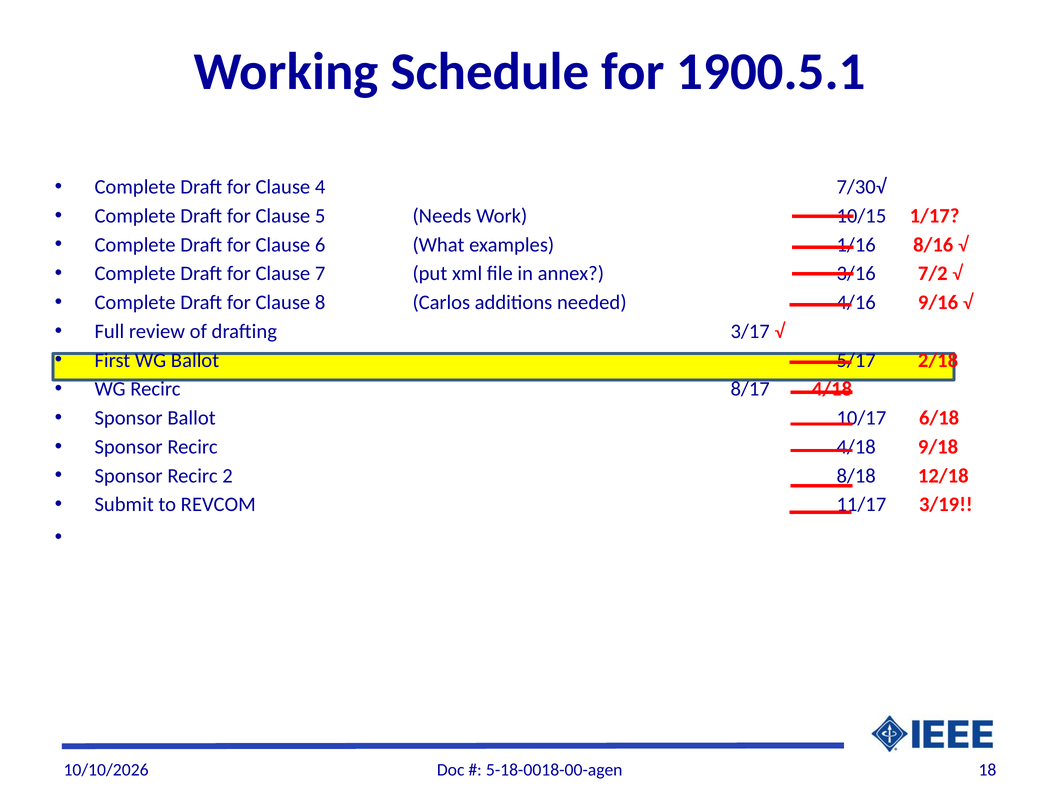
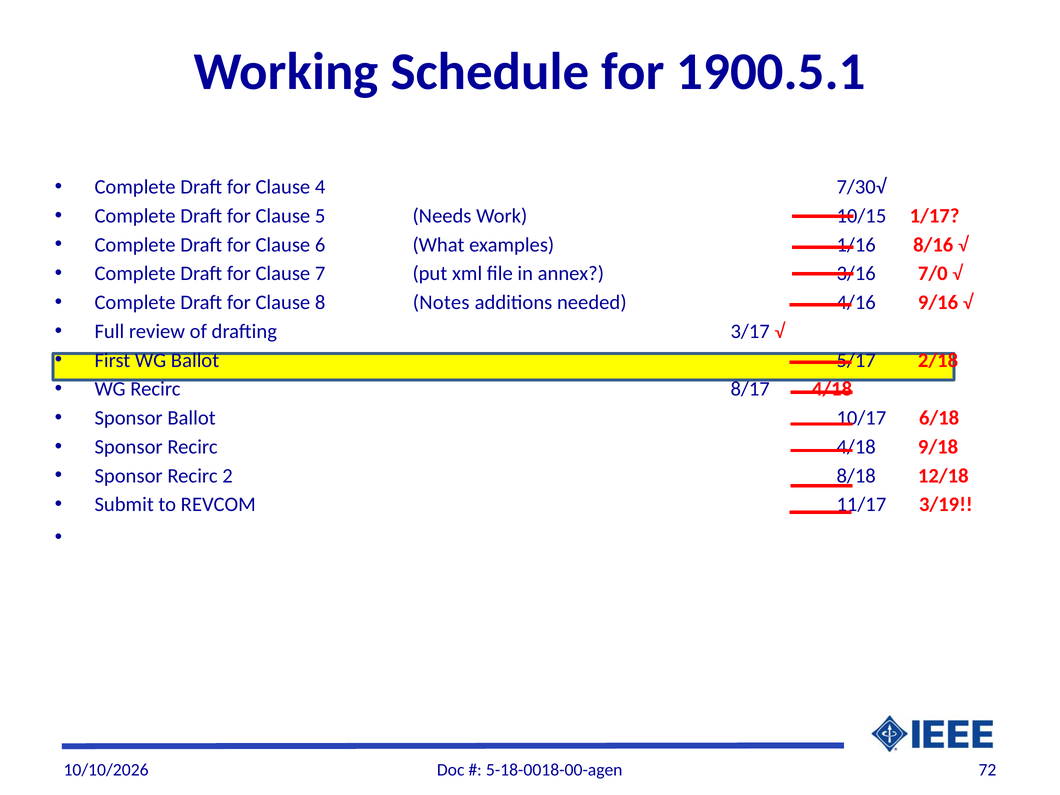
7/2: 7/2 -> 7/0 (933, 274)
Carlos: Carlos -> Notes (441, 302)
18: 18 -> 72 (987, 770)
